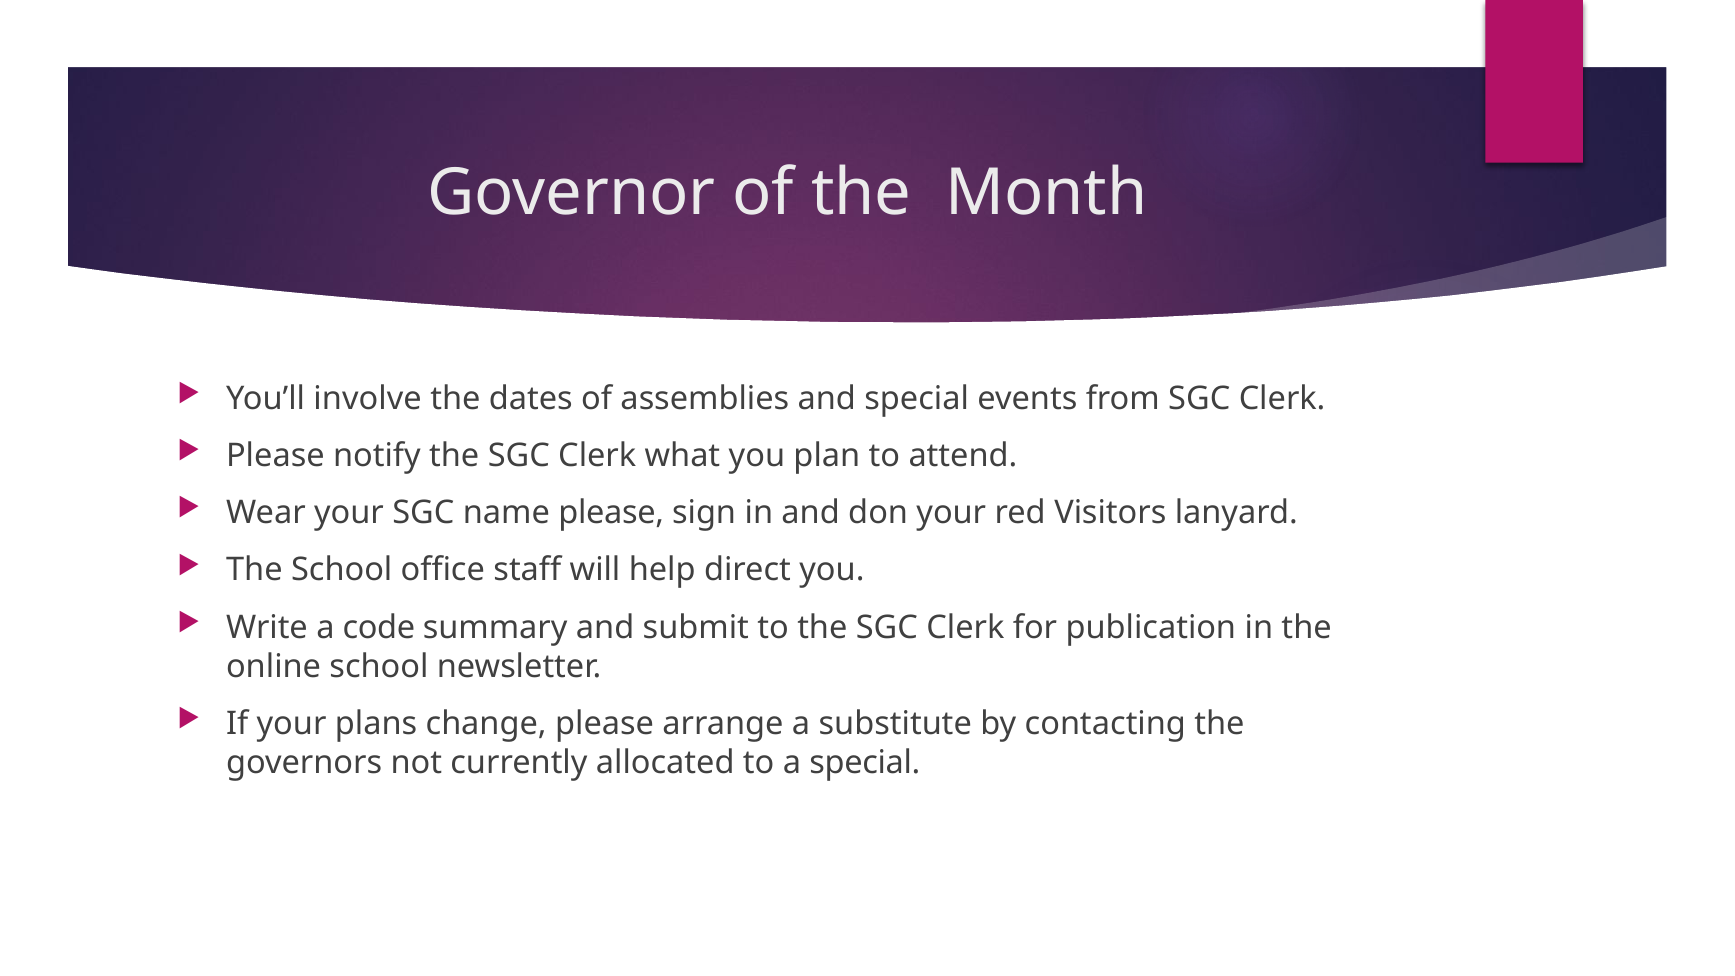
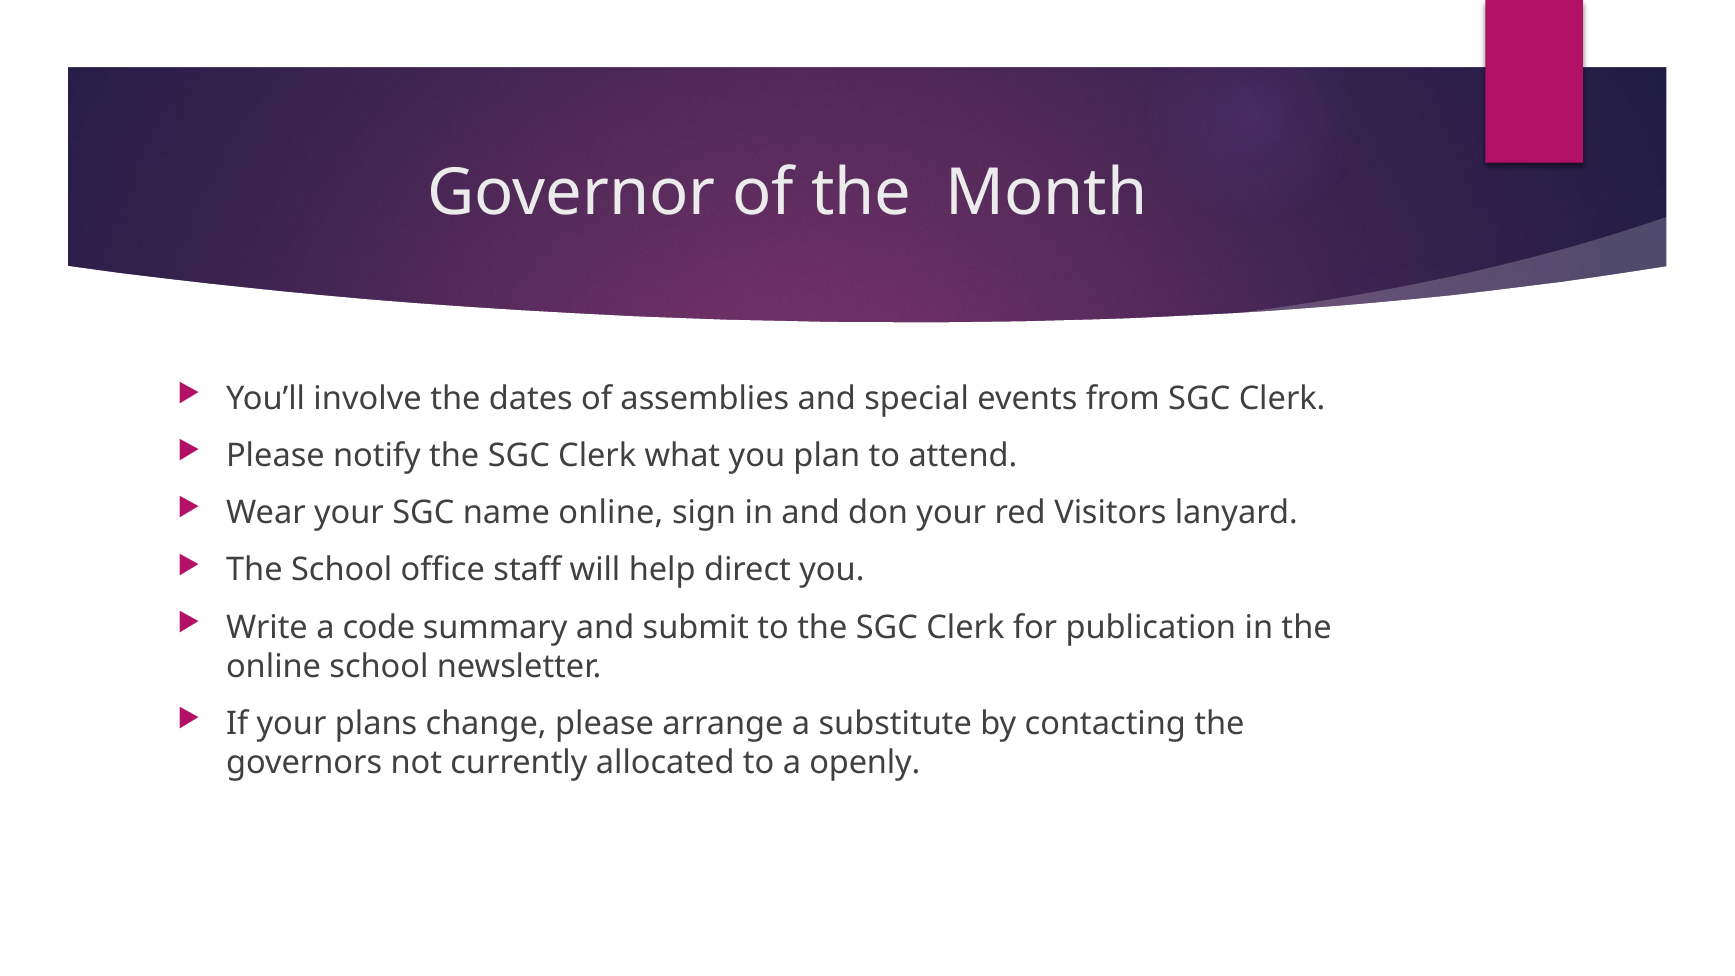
name please: please -> online (611, 513)
a special: special -> openly (865, 762)
